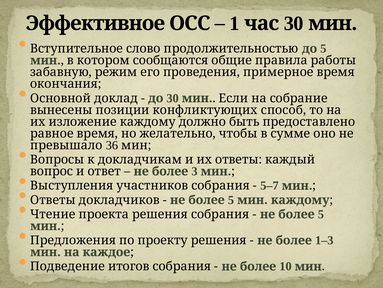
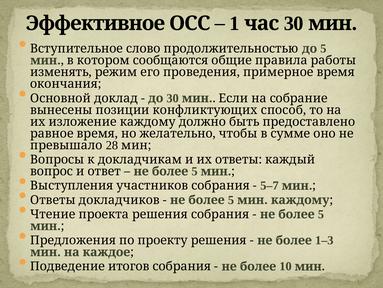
забавную: забавную -> изменять (61, 72)
36: 36 -> 28 (112, 145)
3: 3 -> 5 (195, 171)
